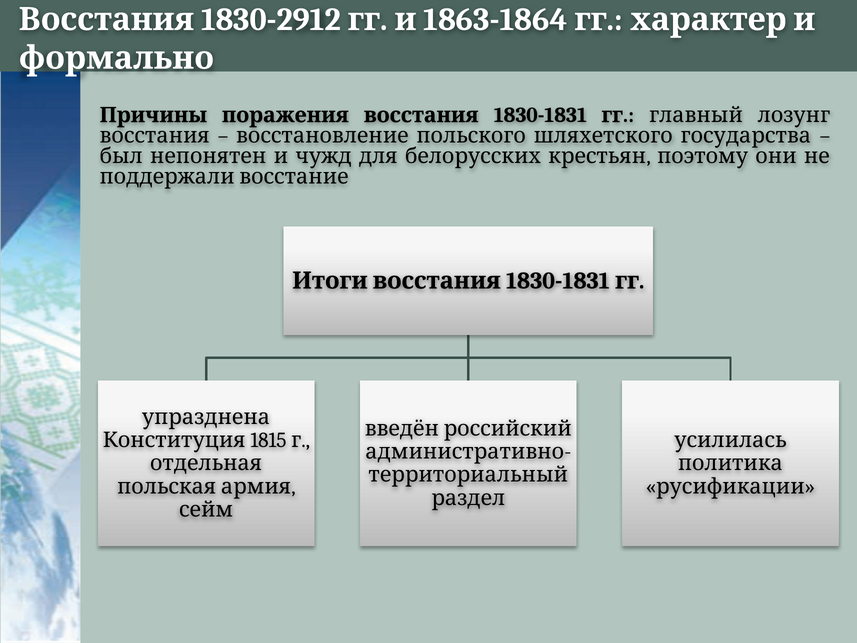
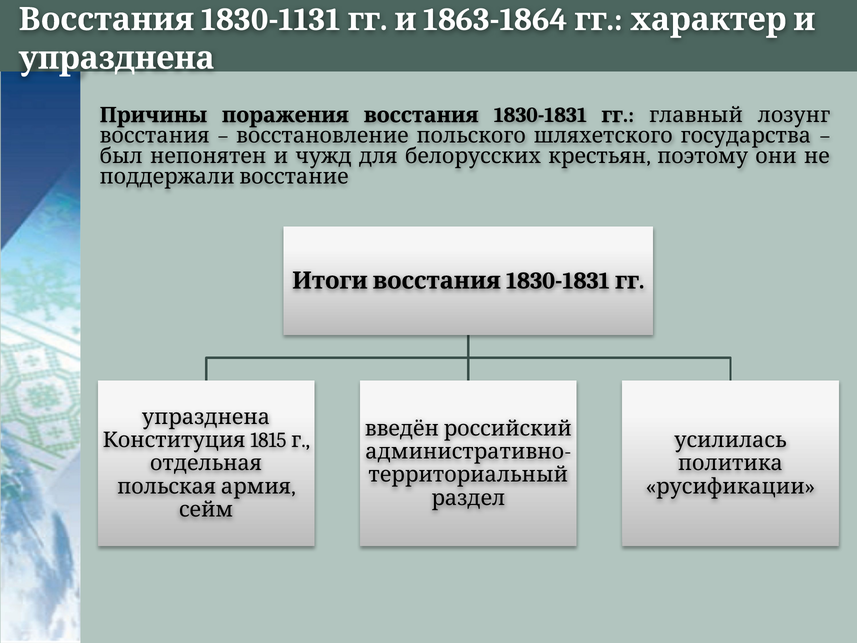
1830-2912: 1830-2912 -> 1830-1131 (271, 19)
формально: формально -> упразднена (117, 58)
